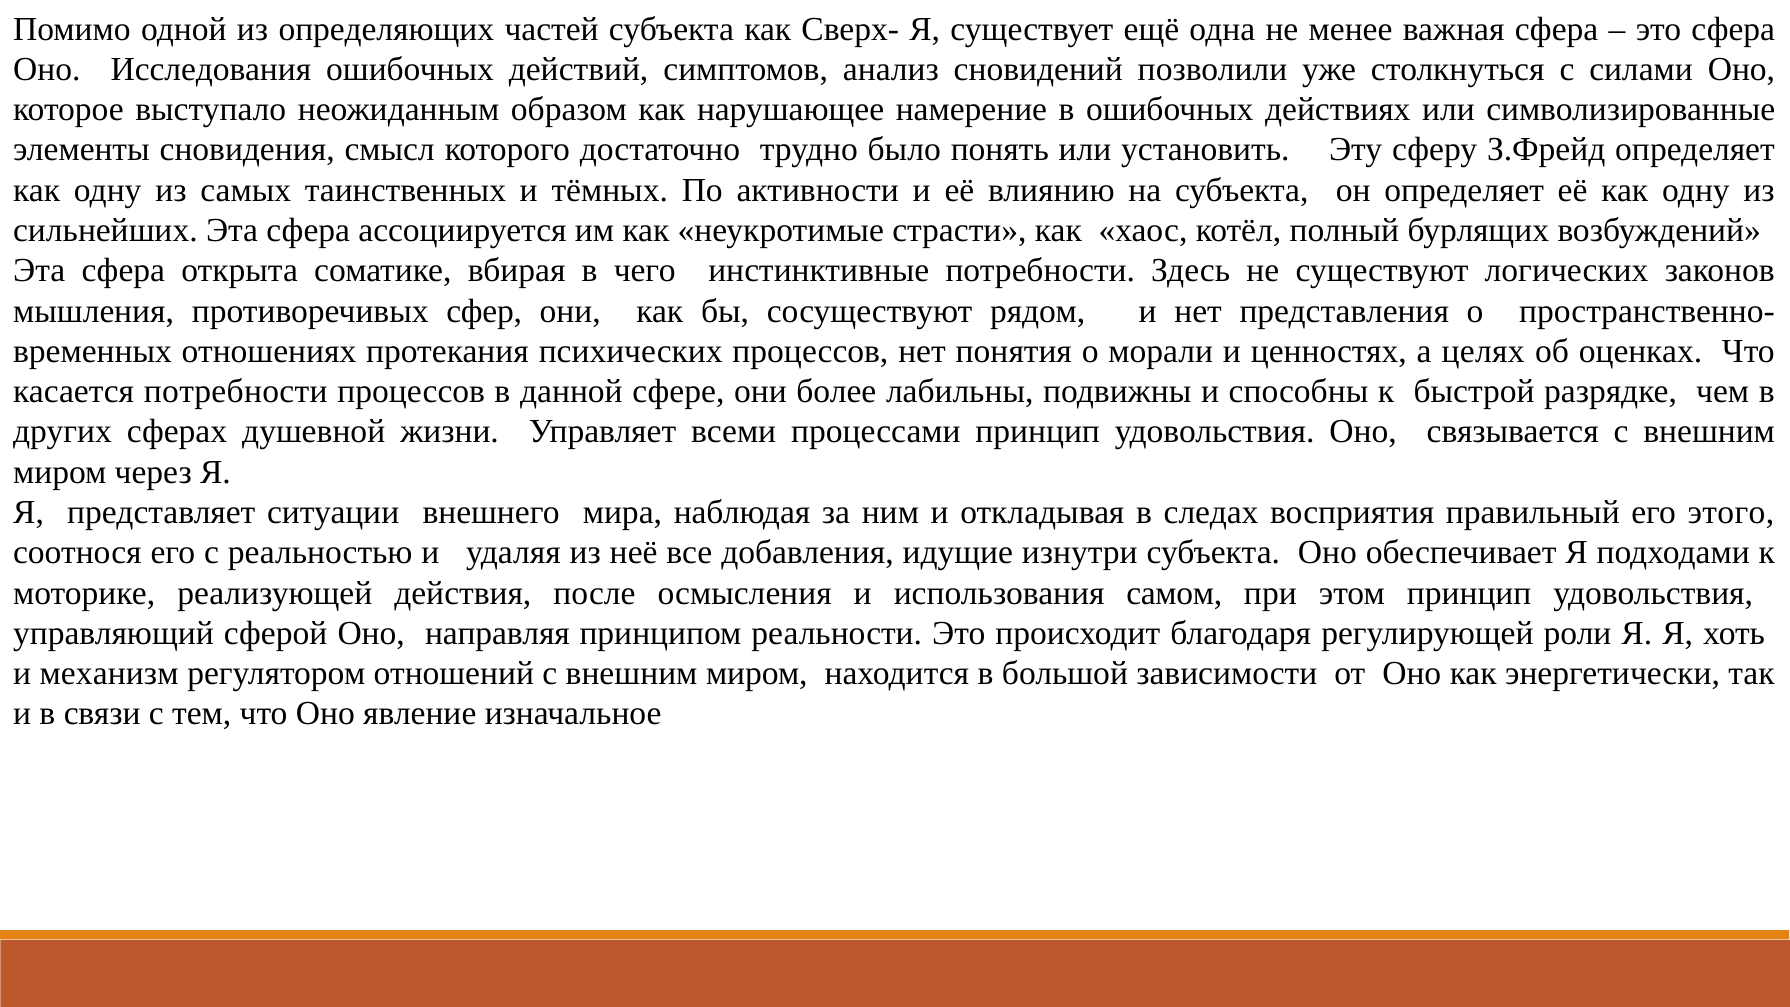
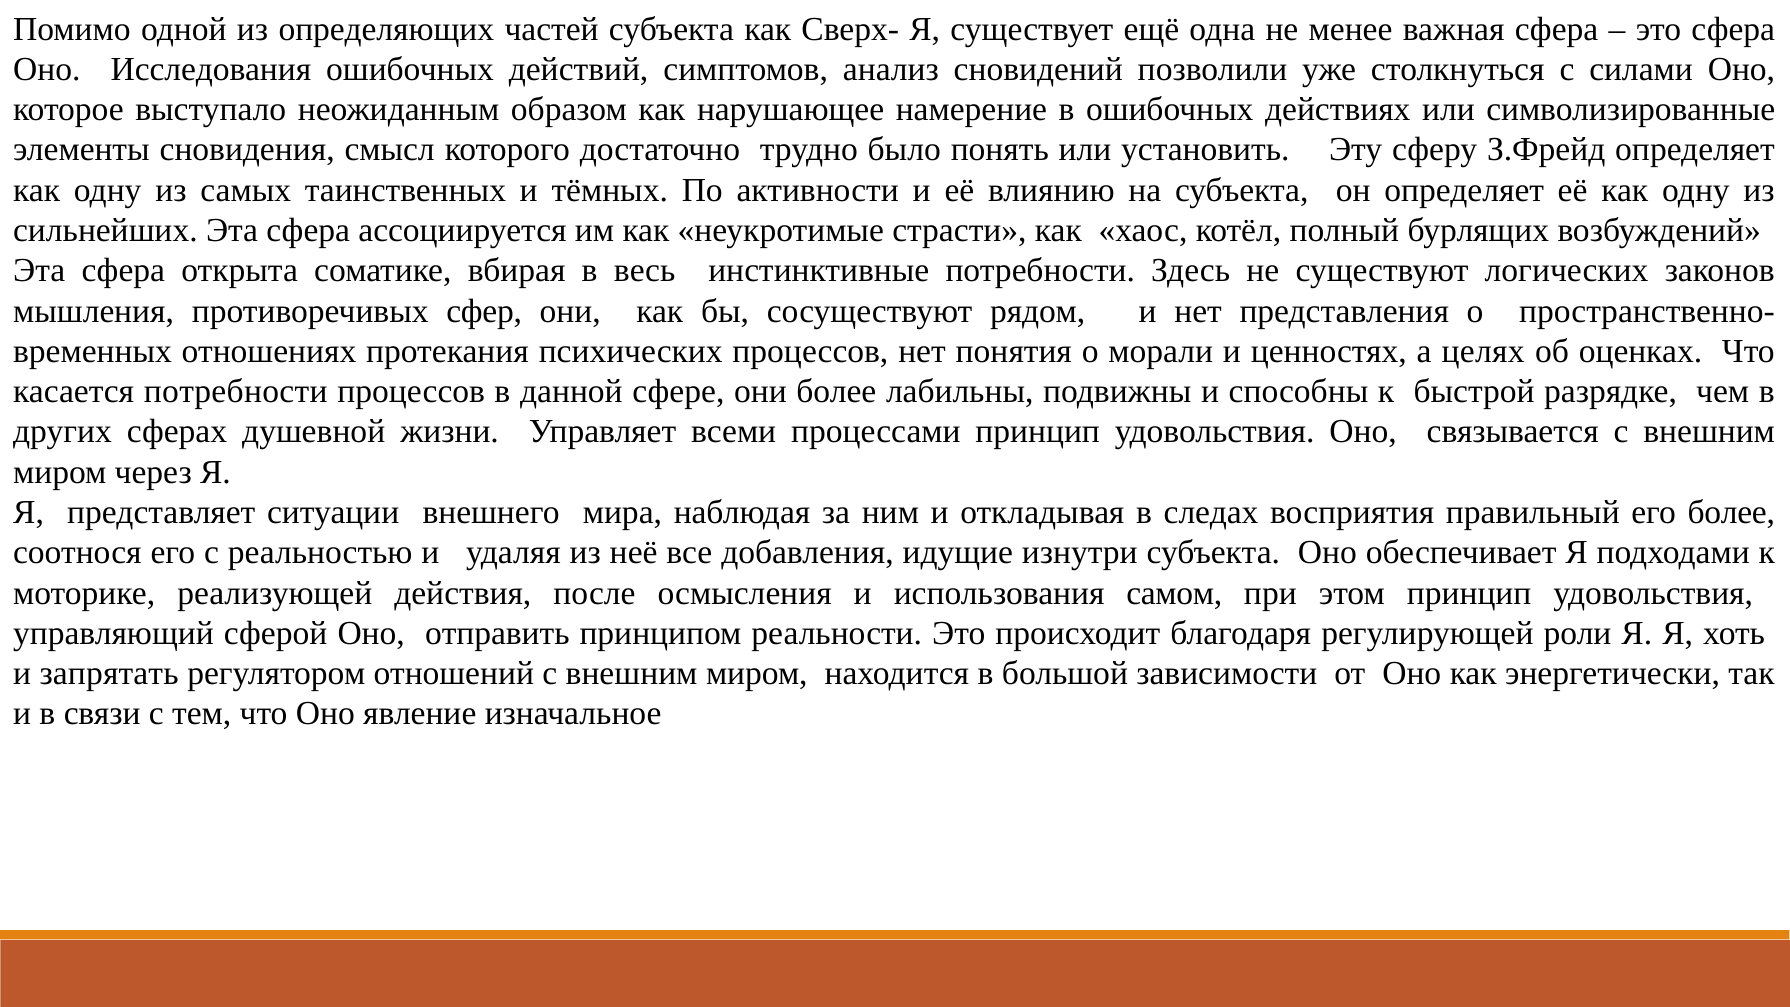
чего: чего -> весь (645, 271)
его этого: этого -> более (1731, 512)
направляя: направляя -> отправить (497, 633)
механизм: механизм -> запрятать (109, 673)
